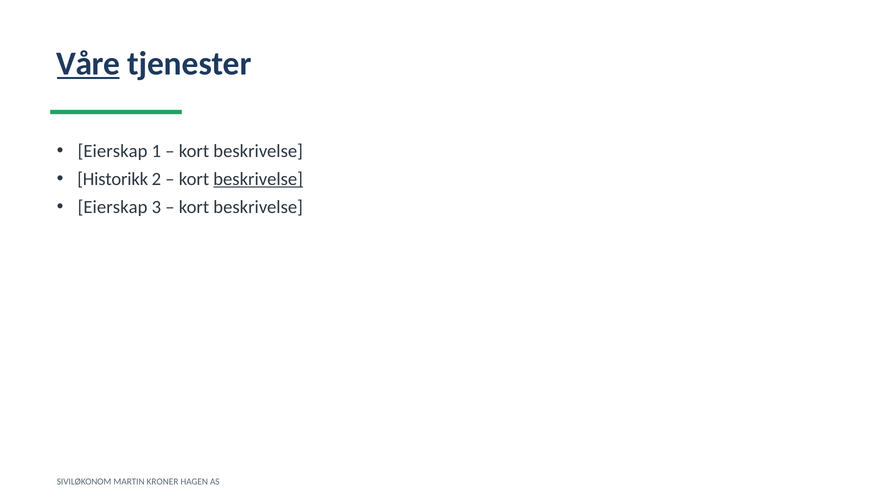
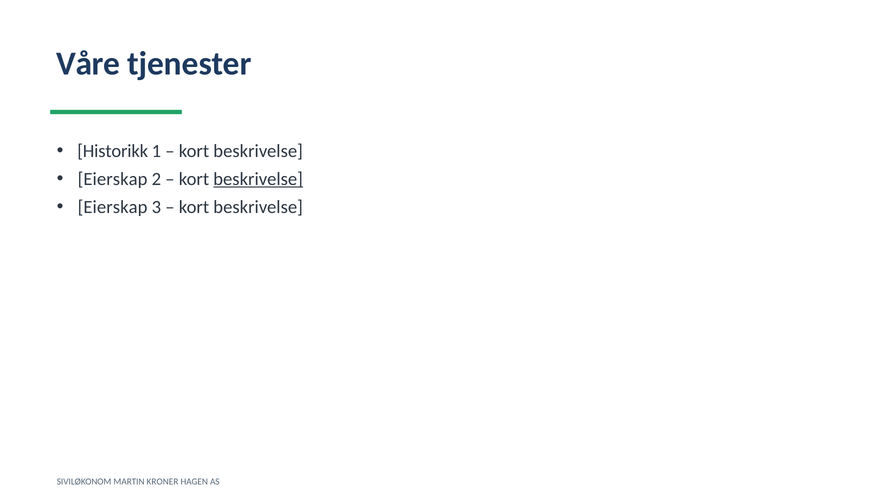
Våre underline: present -> none (88, 64)
Eierskap: Eierskap -> Historikk (113, 151)
Historikk: Historikk -> Eierskap (113, 179)
